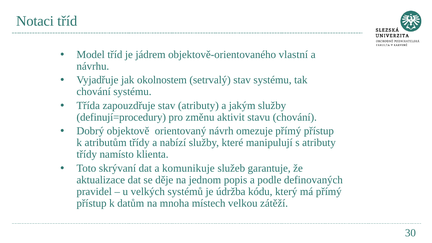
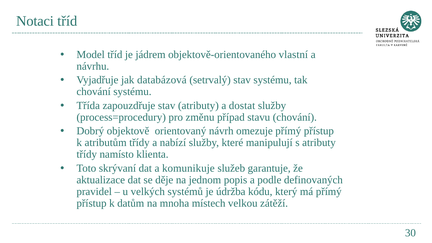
okolnostem: okolnostem -> databázová (162, 80)
jakým: jakým -> dostat (242, 106)
definují=procedury: definují=procedury -> process=procedury (121, 117)
aktivit: aktivit -> případ (231, 117)
